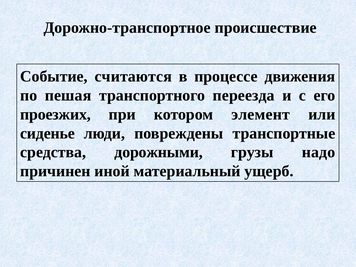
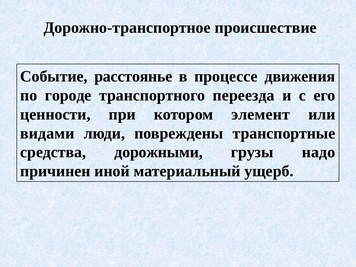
считаются: считаются -> расстоянье (133, 76)
пешая: пешая -> городе (68, 95)
проезжих: проезжих -> ценности (55, 114)
сиденье: сиденье -> видами (47, 133)
